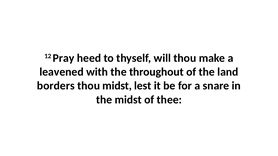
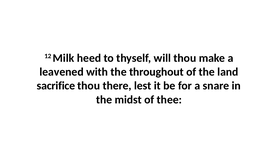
Pray: Pray -> Milk (64, 58)
borders: borders -> sacrifice (56, 86)
thou midst: midst -> there (117, 86)
